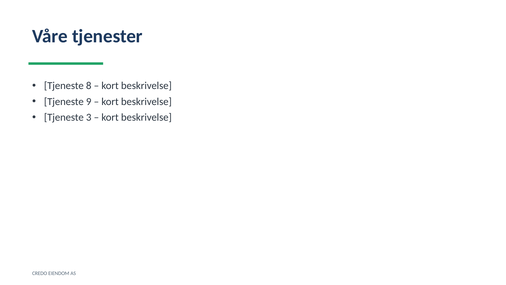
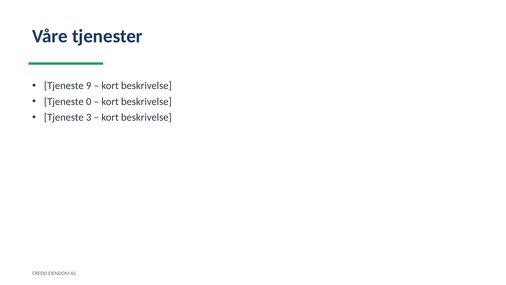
8: 8 -> 9 (89, 86)
9: 9 -> 0 (89, 102)
